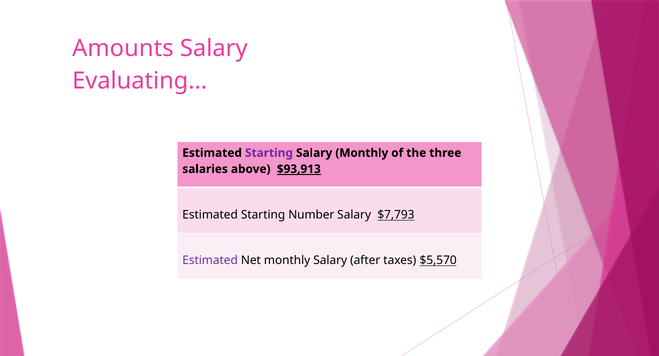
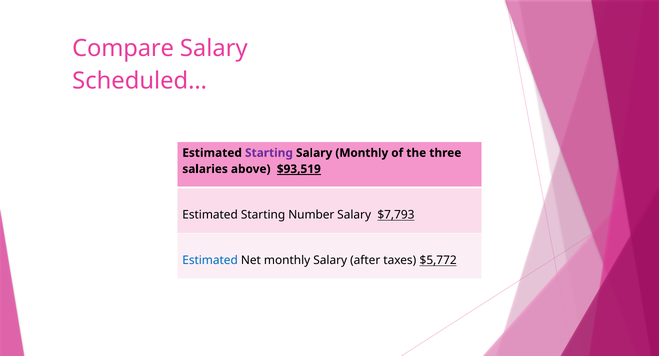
Amounts: Amounts -> Compare (123, 48)
Evaluating…: Evaluating… -> Scheduled… (140, 81)
$93,913: $93,913 -> $93,519 (299, 169)
Estimated colour: purple -> blue (210, 260)
$5,570: $5,570 -> $5,772 (438, 260)
